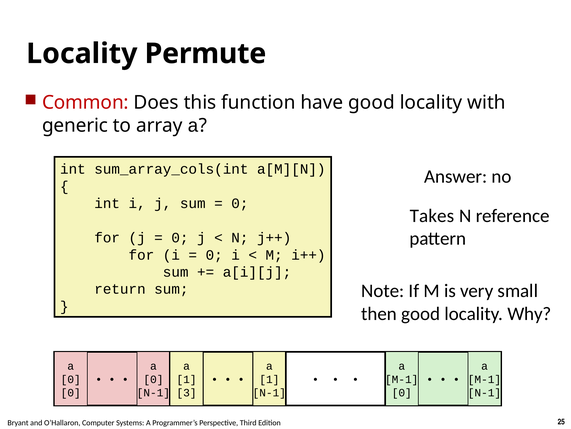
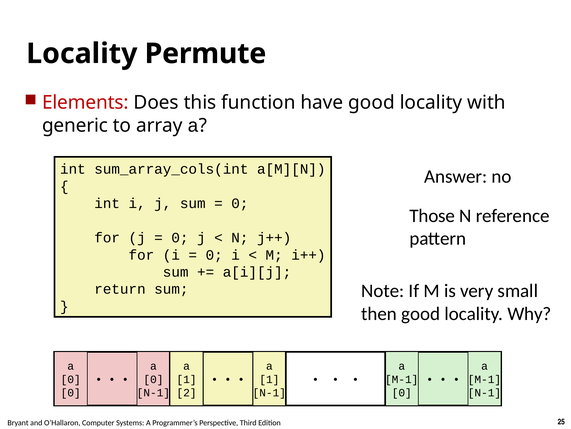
Common: Common -> Elements (85, 102)
Takes: Takes -> Those (432, 215)
3: 3 -> 2 (187, 392)
